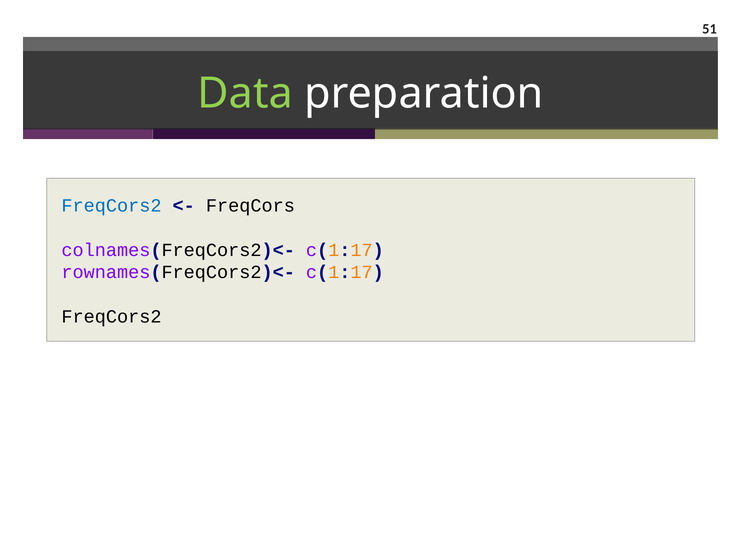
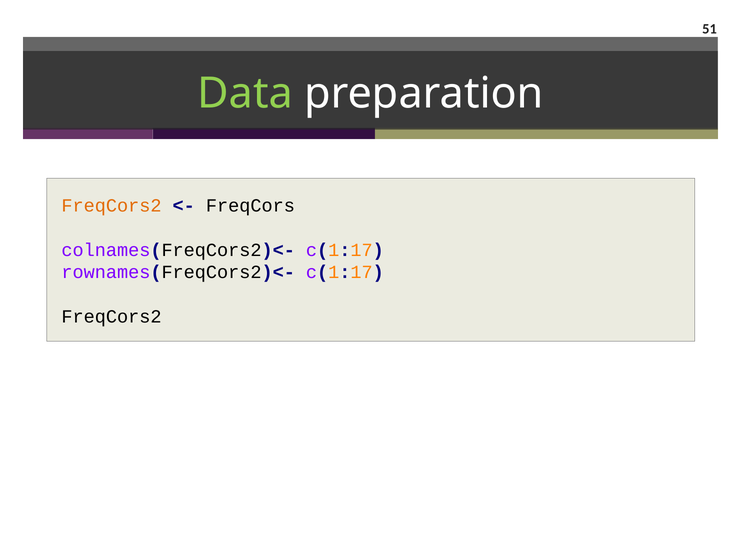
FreqCors2 colour: blue -> orange (111, 205)
